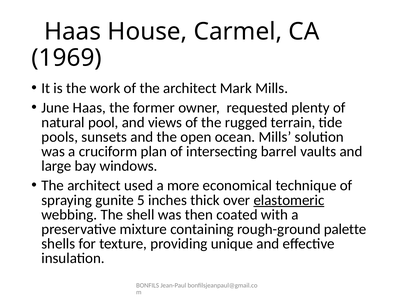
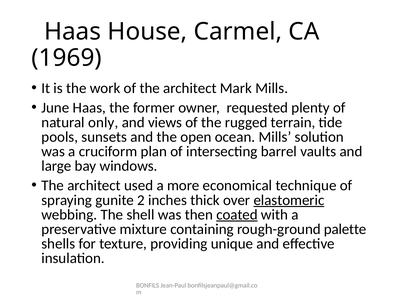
pool: pool -> only (103, 122)
5: 5 -> 2 (141, 200)
coated underline: none -> present (237, 215)
